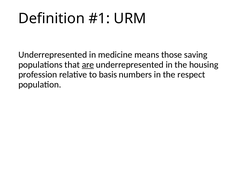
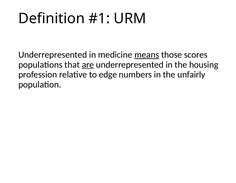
means underline: none -> present (147, 55)
saving: saving -> scores (196, 55)
basis: basis -> edge (108, 74)
respect: respect -> unfairly (191, 74)
